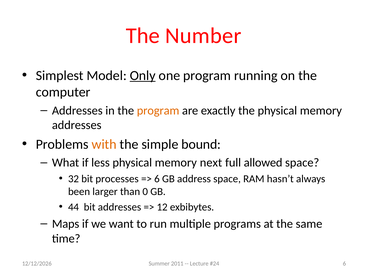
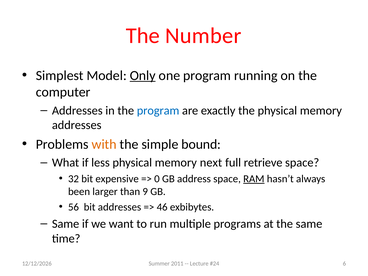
program colour: orange -> blue (158, 110)
allowed: allowed -> retrieve (263, 163)
processes: processes -> expensive (117, 179)
6: 6 -> 0 (157, 179)
RAM underline: none -> present (254, 179)
0: 0 -> 9 (145, 192)
44: 44 -> 56 (74, 207)
12: 12 -> 46 (162, 207)
Maps: Maps -> Same (66, 224)
